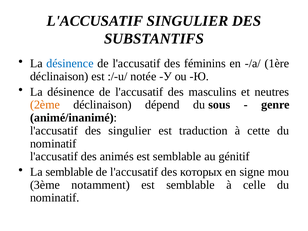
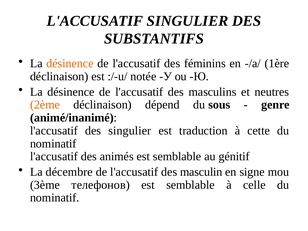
désinence colour: blue -> orange (70, 63)
La semblable: semblable -> décembre (69, 172)
которых: которых -> masculin (201, 172)
notamment: notamment -> телефонов (101, 185)
